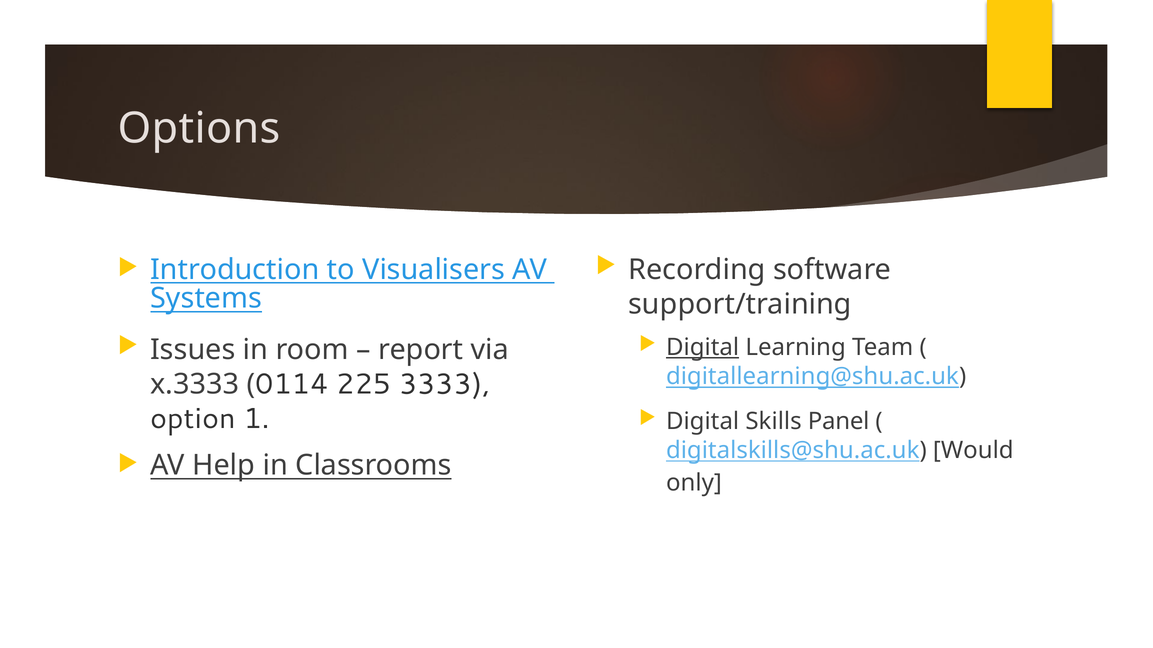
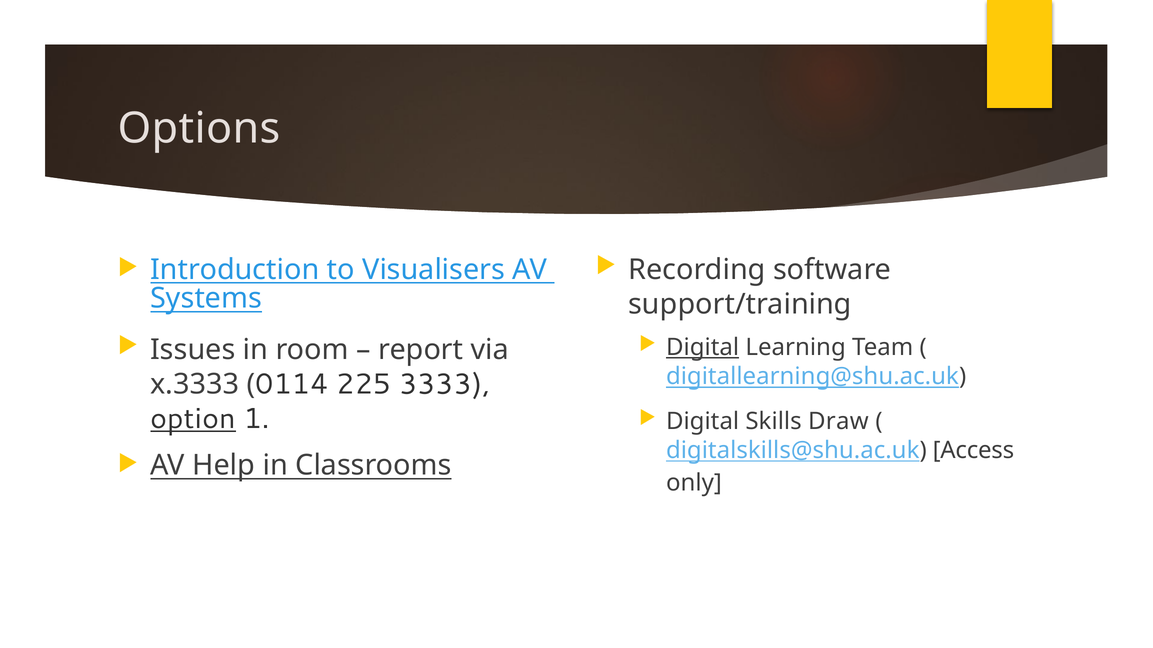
option underline: none -> present (193, 419)
Panel: Panel -> Draw (838, 422)
Would: Would -> Access (973, 450)
